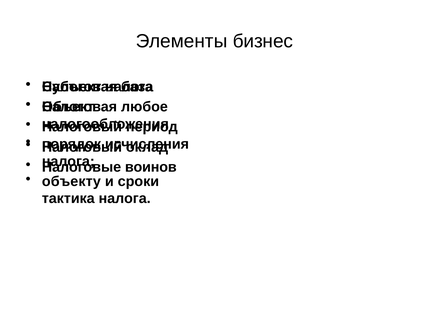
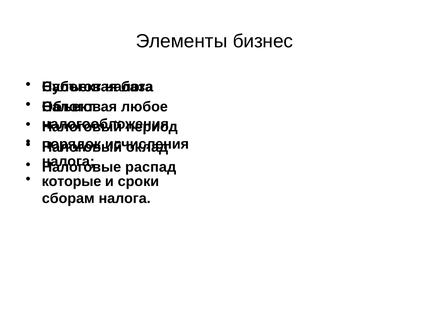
воинов: воинов -> распад (151, 167)
объекту: объекту -> которые (72, 181)
тактика: тактика -> сборам (68, 198)
